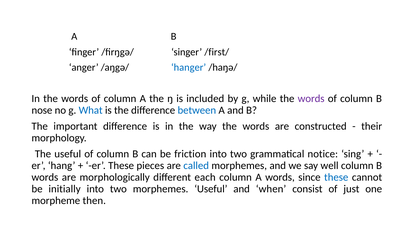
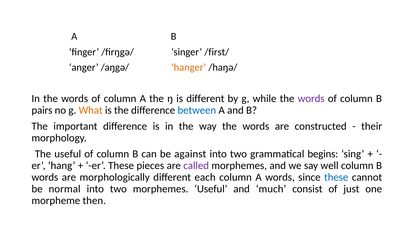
hanger colour: blue -> orange (189, 67)
is included: included -> different (205, 99)
nose: nose -> pairs (42, 110)
What colour: blue -> orange (91, 110)
friction: friction -> against (190, 154)
notice: notice -> begins (323, 154)
called colour: blue -> purple (196, 165)
initially: initially -> normal (65, 189)
when: when -> much (271, 189)
